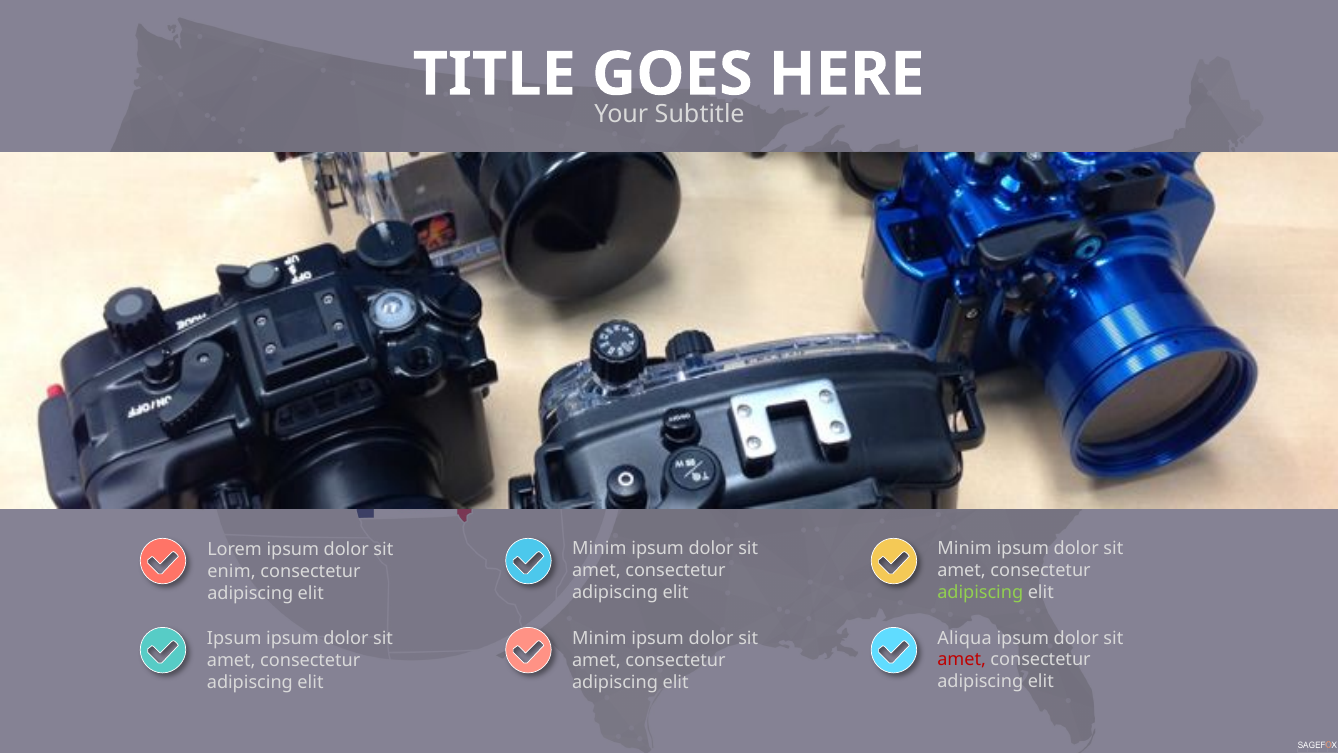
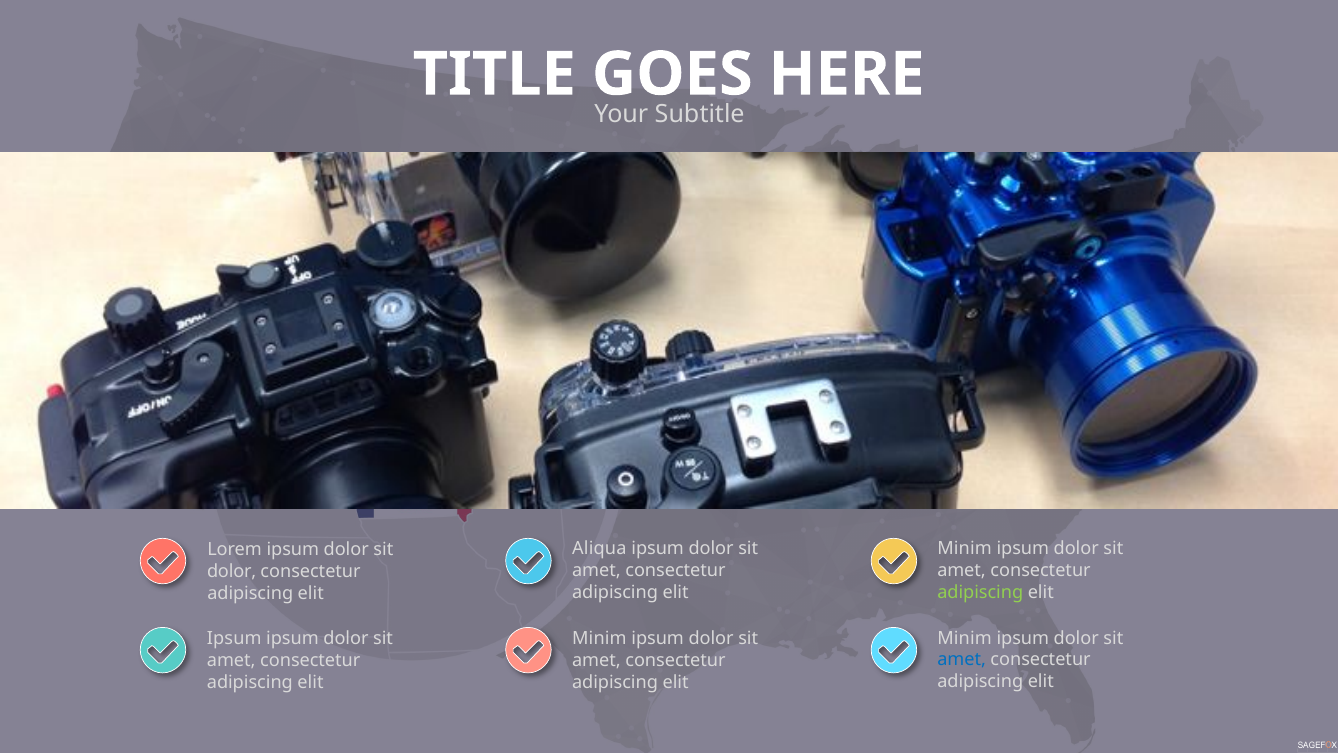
Minim: Minim -> Aliqua (599, 549)
enim: enim -> dolor (232, 571)
Aliqua: Aliqua -> Minim (965, 638)
amet colour: red -> blue (962, 660)
